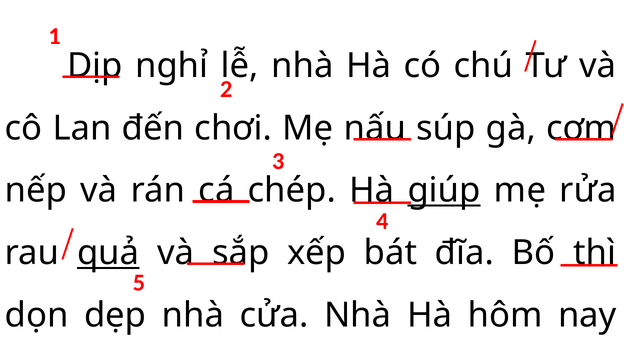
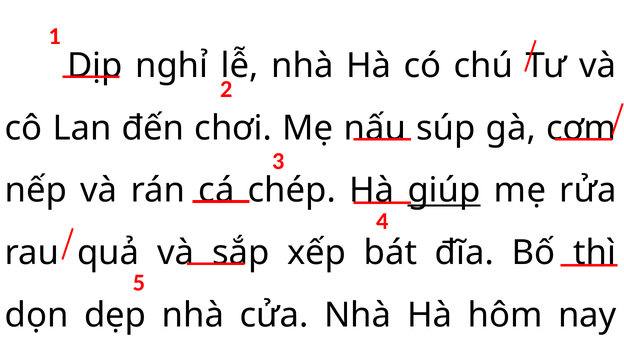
quả underline: present -> none (108, 253)
